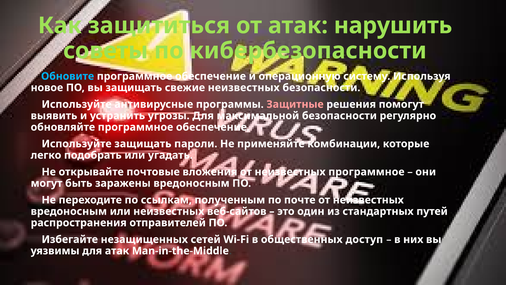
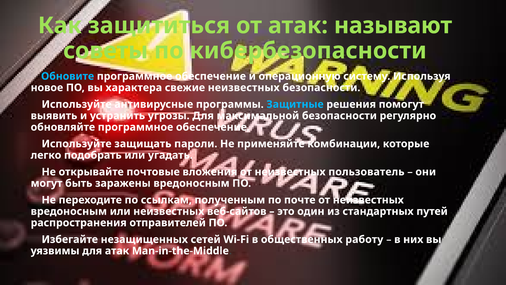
нарушить: нарушить -> называют (393, 26)
вы защищать: защищать -> характера (134, 88)
Защитные colour: pink -> light blue (295, 104)
неизвестных программное: программное -> пользователь (366, 172)
доступ: доступ -> работу (364, 239)
